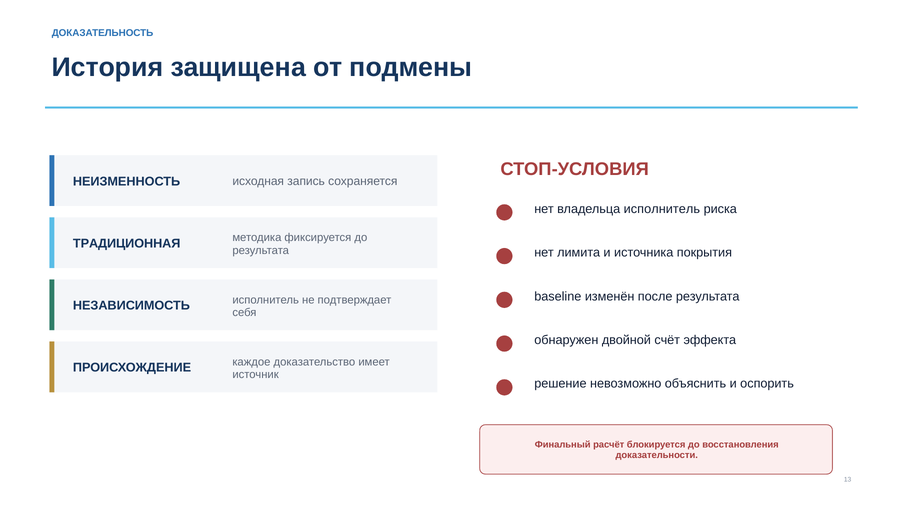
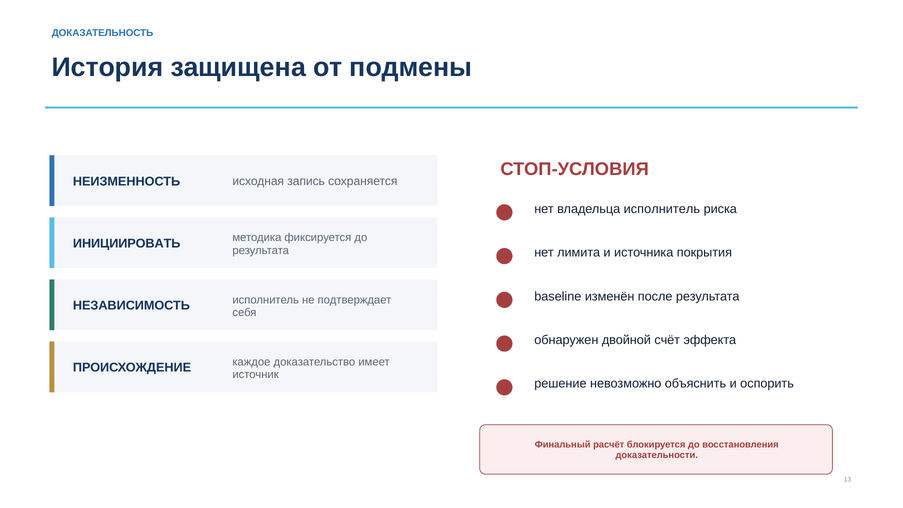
ТРАДИЦИОННАЯ: ТРАДИЦИОННАЯ -> ИНИЦИИРОВАТЬ (127, 244)
